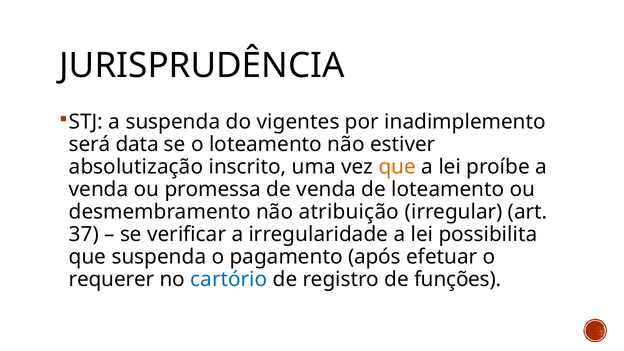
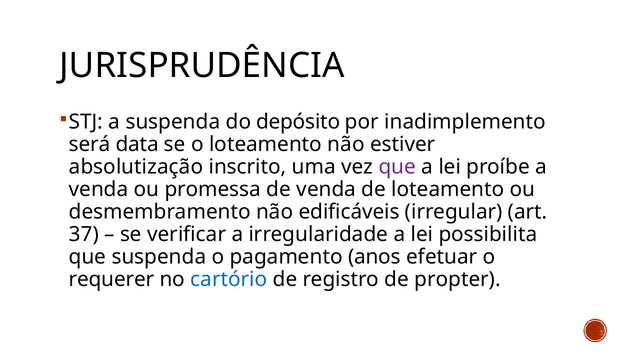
vigentes: vigentes -> depósito (298, 122)
que colour: orange -> purple (397, 167)
atribuição: atribuição -> edificáveis (349, 212)
após: após -> anos (374, 257)
funções: funções -> propter (458, 279)
